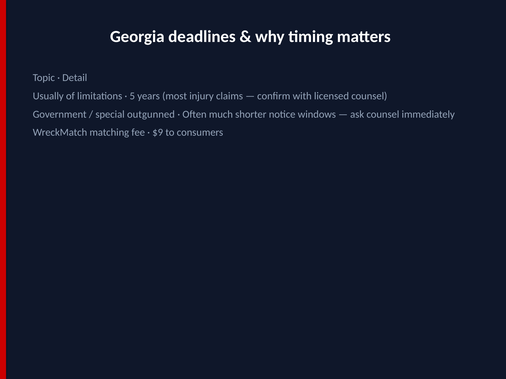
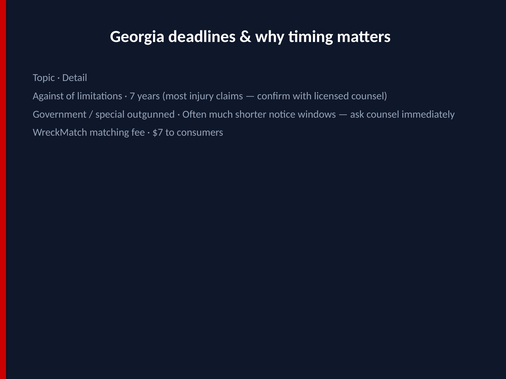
Usually: Usually -> Against (48, 96)
5: 5 -> 7 (132, 96)
$9: $9 -> $7 (158, 133)
